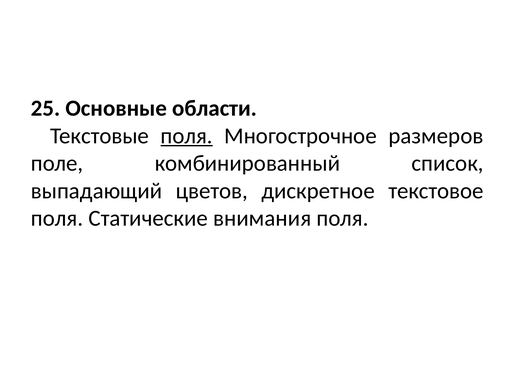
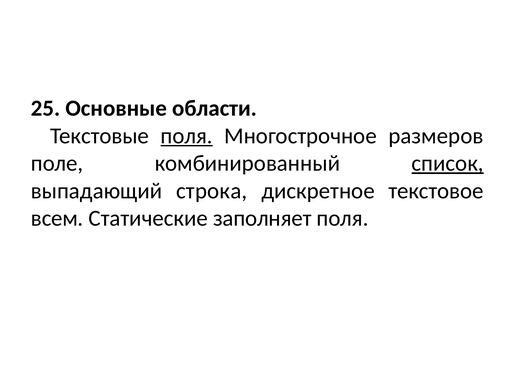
список underline: none -> present (448, 163)
цветов: цветов -> строка (212, 190)
поля: поля -> всем (57, 218)
внимания: внимания -> заполняет (262, 218)
